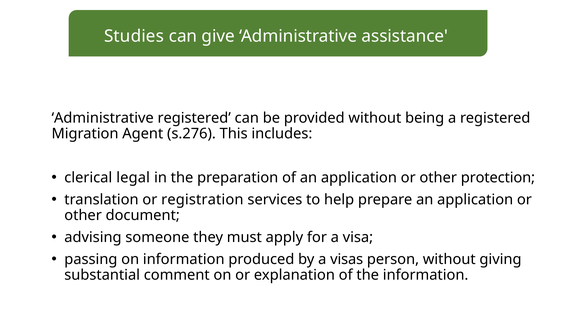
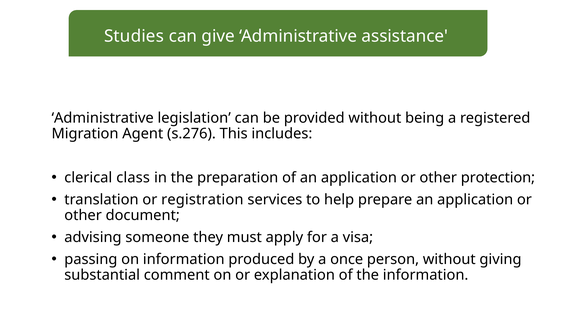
Administrative registered: registered -> legislation (194, 118)
legal: legal -> class (133, 177)
visas: visas -> once (347, 259)
